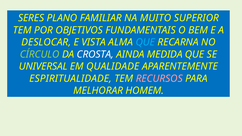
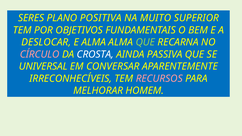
FAMILIAR: FAMILIAR -> POSITIVA (101, 18)
E VISTA: VISTA -> ALMA (94, 42)
QUE colour: light blue -> light green (145, 42)
CÍRCULO colour: light green -> pink (40, 54)
MEDIDA: MEDIDA -> PASSIVA (165, 54)
QUALIDADE: QUALIDADE -> CONVERSAR (113, 66)
ESPIRITUALIDADE: ESPIRITUALIDADE -> IRRECONHECÍVEIS (71, 79)
